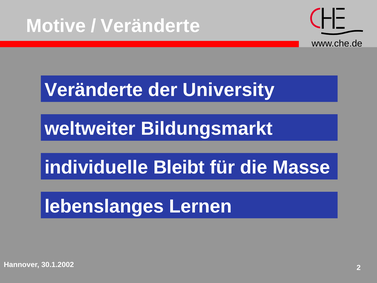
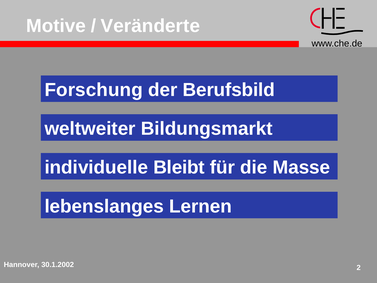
Veränderte: Veränderte -> Forschung (94, 90)
University: University -> Berufsbild (229, 90)
